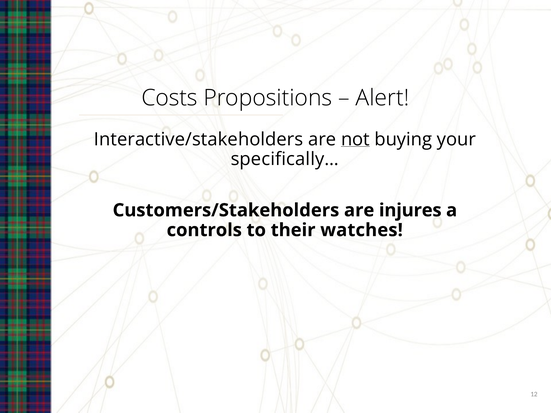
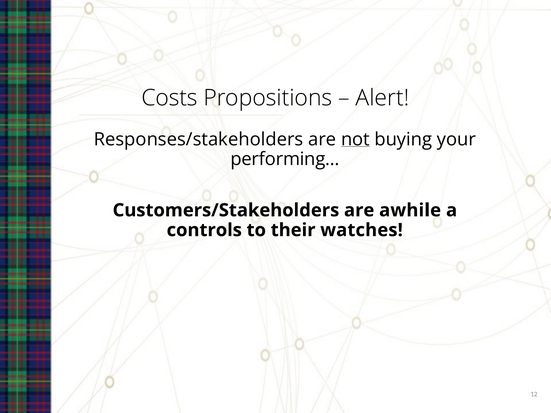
Interactive/stakeholders: Interactive/stakeholders -> Responses/stakeholders (199, 139)
specifically…: specifically… -> performing… (285, 159)
injures: injures -> awhile (410, 210)
